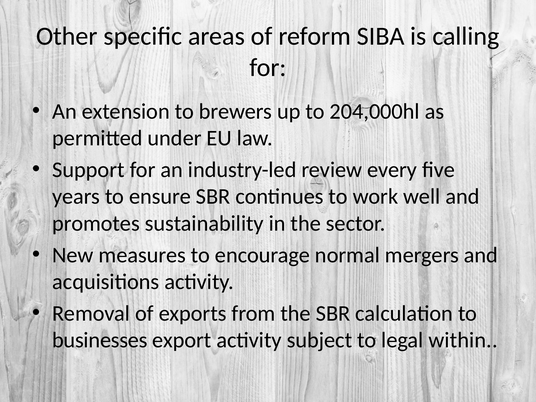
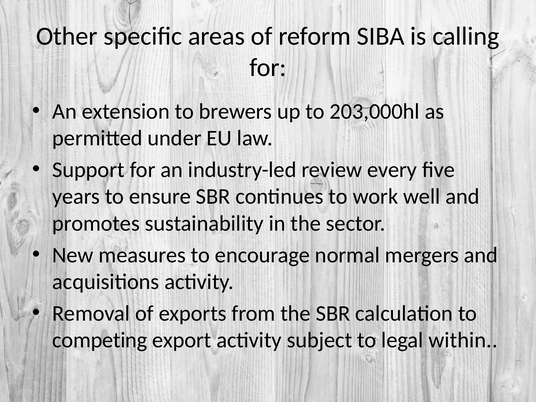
204,000hl: 204,000hl -> 203,000hl (375, 111)
businesses: businesses -> competing (100, 340)
